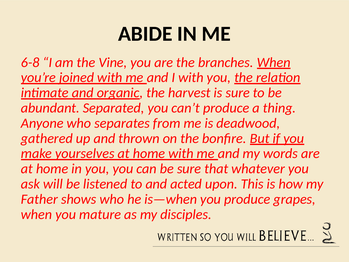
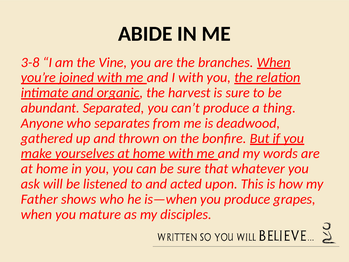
6-8: 6-8 -> 3-8 (30, 62)
